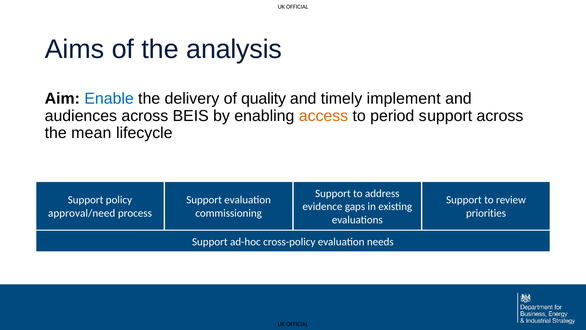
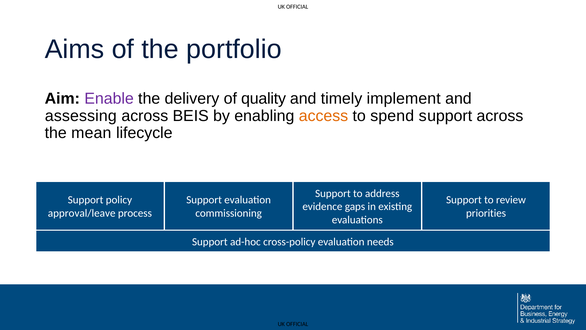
analysis: analysis -> portfolio (234, 49)
Enable colour: blue -> purple (109, 98)
audiences: audiences -> assessing (81, 116)
period: period -> spend (392, 116)
approval/need: approval/need -> approval/leave (82, 213)
